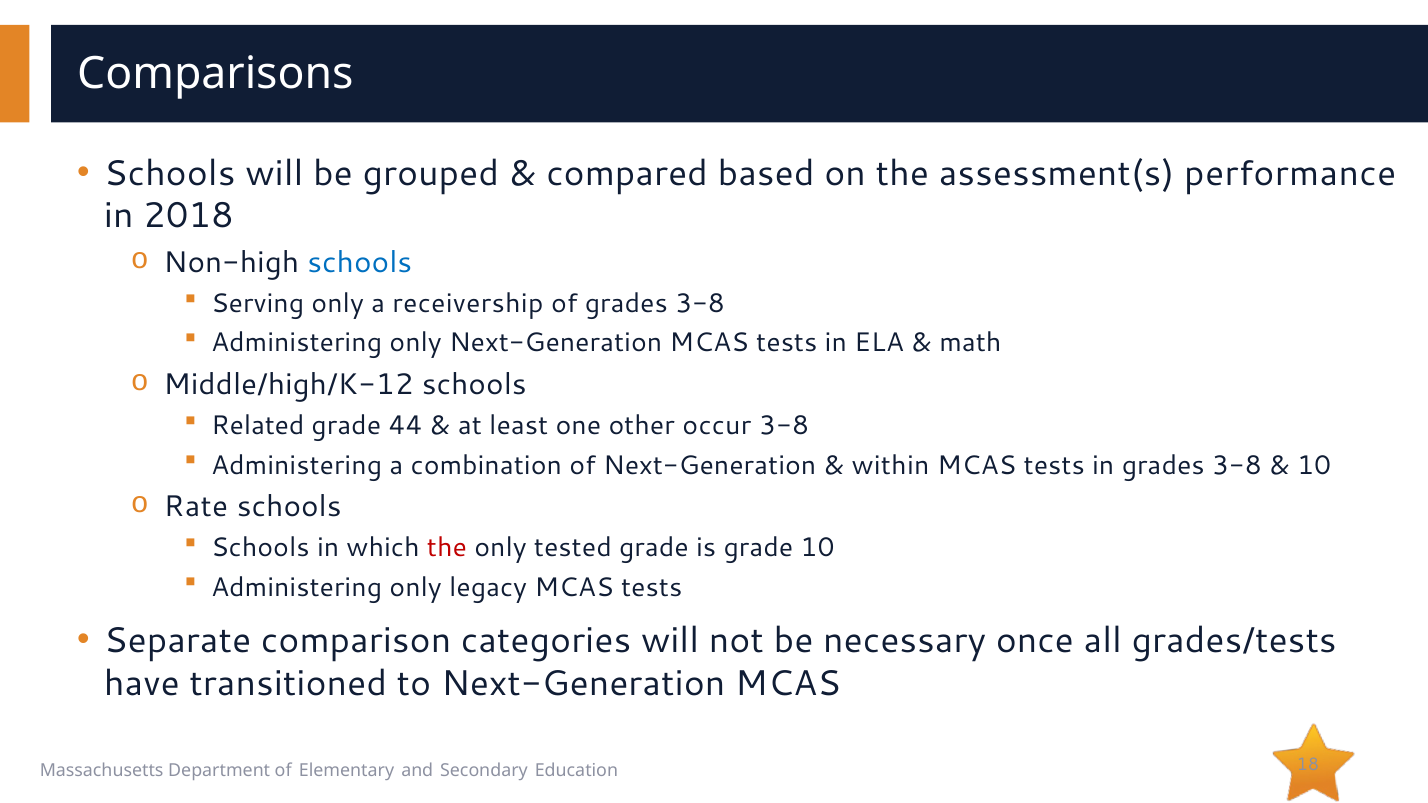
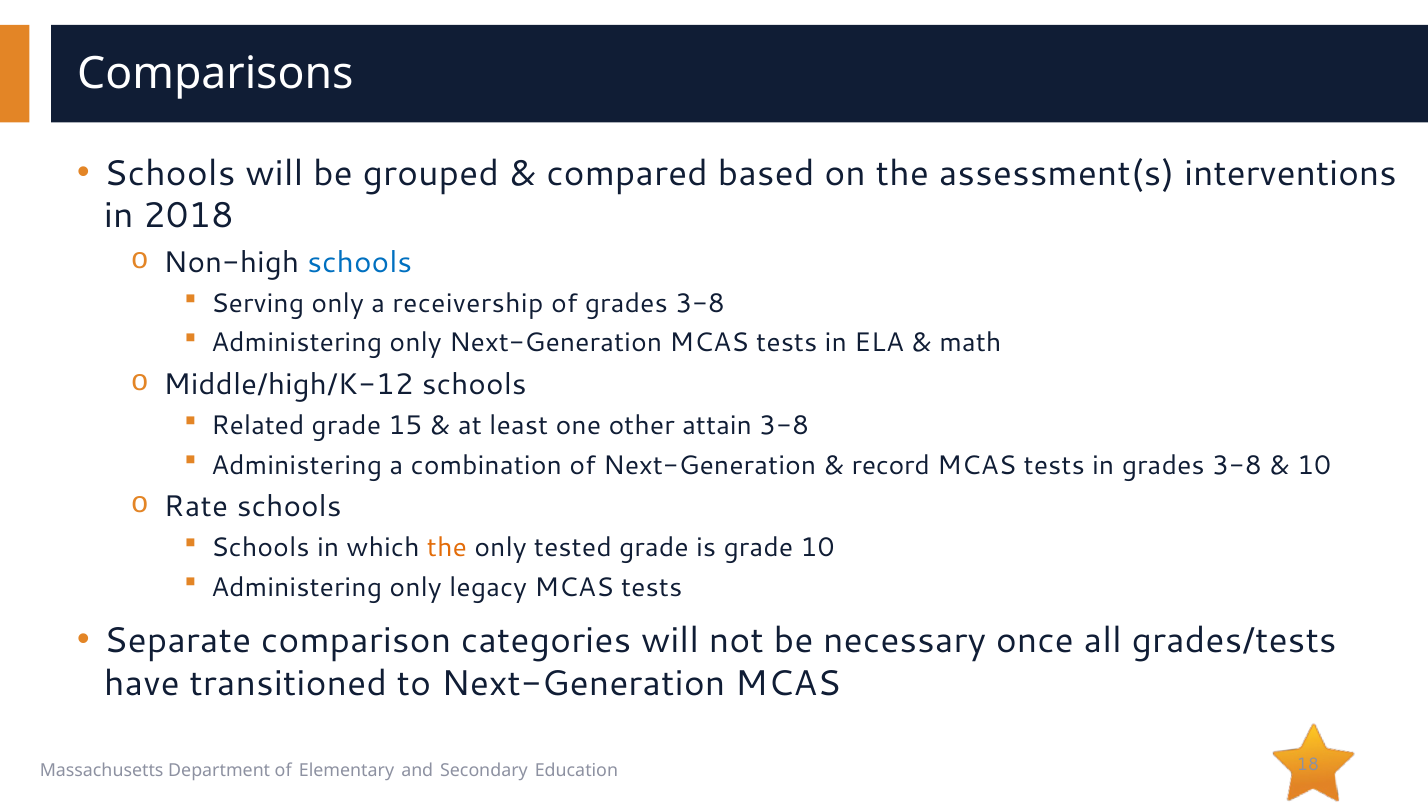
performance: performance -> interventions (1291, 173)
44: 44 -> 15 (405, 426)
occur: occur -> attain (717, 426)
within: within -> record (891, 465)
the colour: red -> orange (447, 548)
